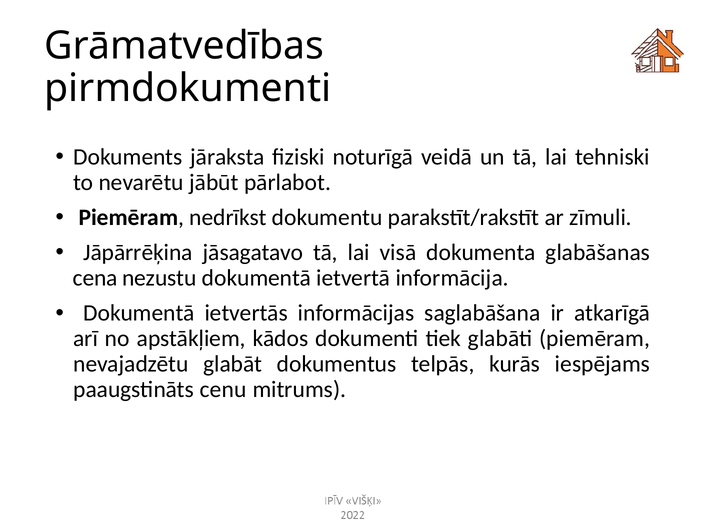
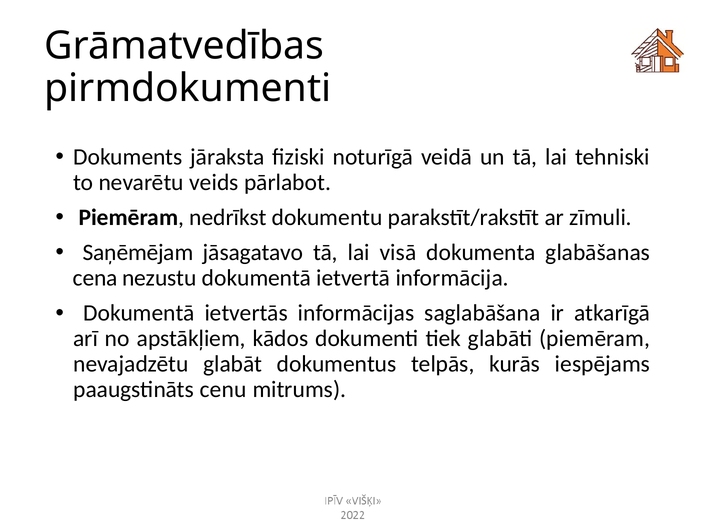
jābūt: jābūt -> veids (214, 182)
Jāpārrēķina: Jāpārrēķina -> Saņēmējam (138, 253)
